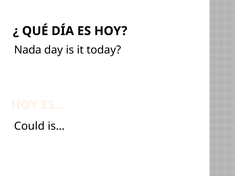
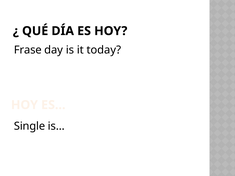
Nada: Nada -> Frase (28, 50)
Could: Could -> Single (29, 126)
